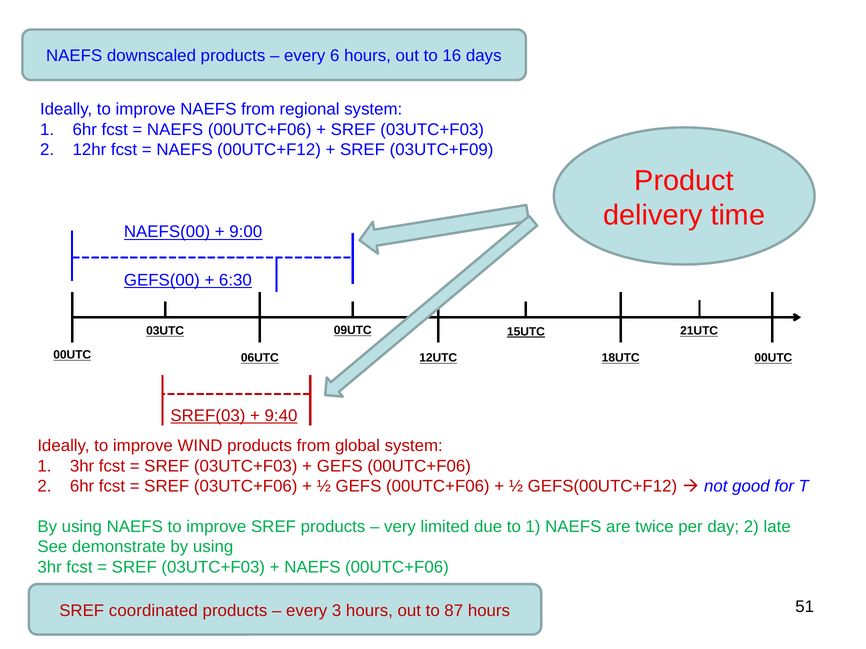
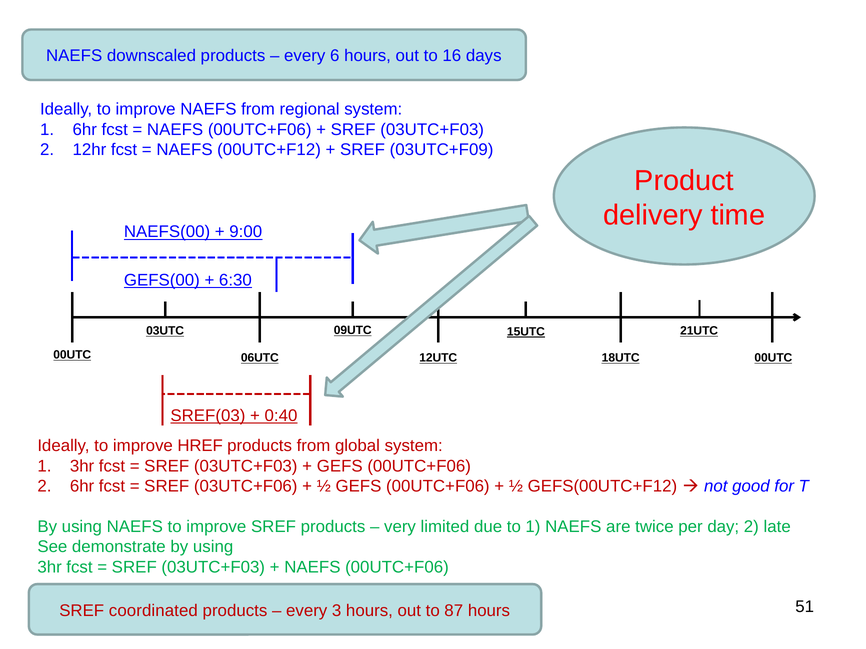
9:40: 9:40 -> 0:40 (281, 416)
WIND: WIND -> HREF (200, 446)
